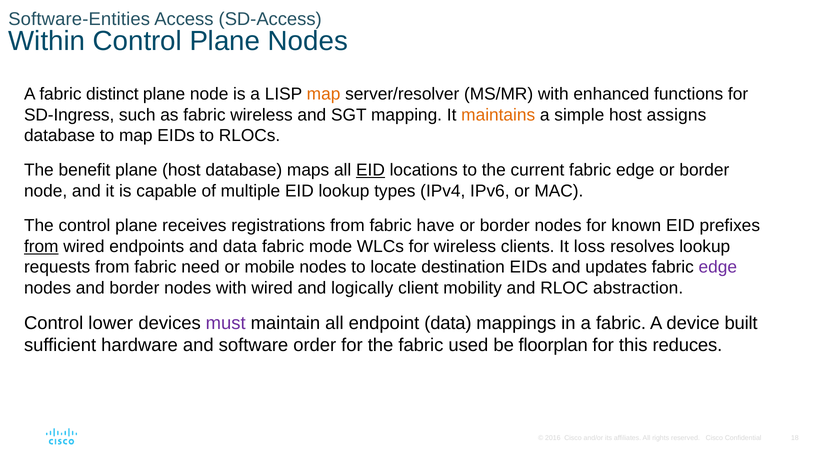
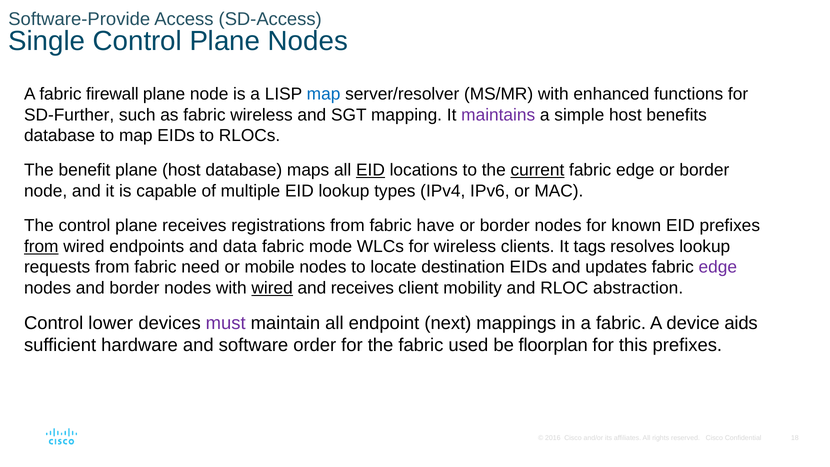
Software-Entities: Software-Entities -> Software-Provide (79, 19)
Within: Within -> Single (47, 41)
distinct: distinct -> firewall (112, 94)
map colour: orange -> blue (324, 94)
SD-Ingress: SD-Ingress -> SD-Further (69, 115)
maintains colour: orange -> purple (498, 115)
assigns: assigns -> benefits (677, 115)
current underline: none -> present (537, 170)
loss: loss -> tags (590, 246)
wired underline: none -> present (272, 288)
and logically: logically -> receives (362, 288)
endpoint data: data -> next (448, 323)
built: built -> aids (741, 323)
this reduces: reduces -> prefixes (687, 345)
